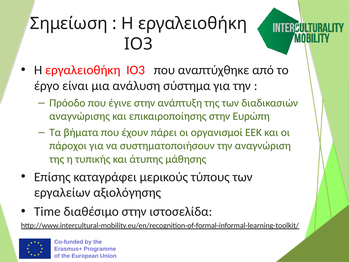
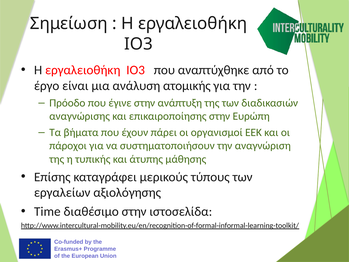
σύστημα: σύστημα -> ατομικής (187, 86)
